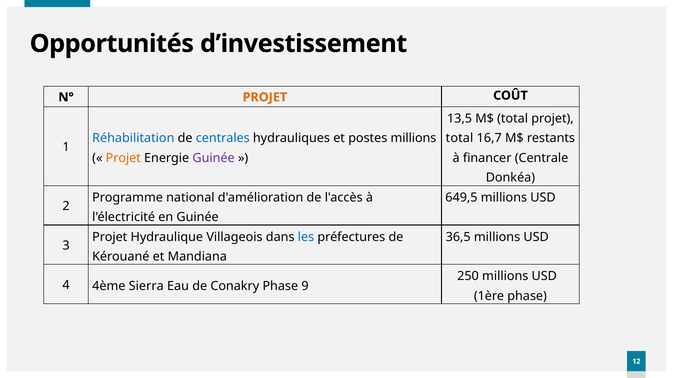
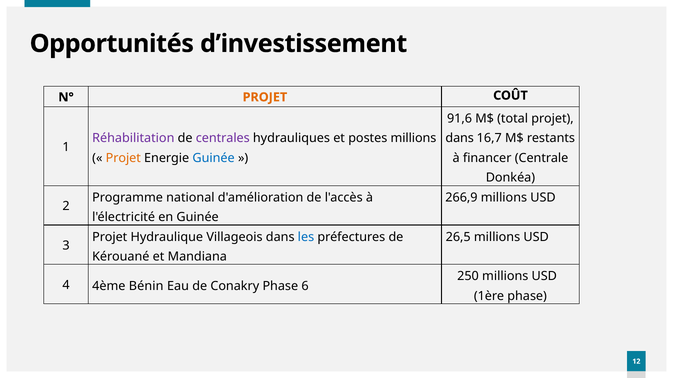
13,5: 13,5 -> 91,6 (460, 119)
Réhabilitation colour: blue -> purple (133, 138)
centrales colour: blue -> purple (223, 138)
total: total -> dans (460, 138)
Guinée colour: purple -> blue (214, 158)
649,5: 649,5 -> 266,9 (461, 198)
36,5: 36,5 -> 26,5 (458, 237)
Sierra: Sierra -> Bénin (146, 287)
9: 9 -> 6 (305, 287)
